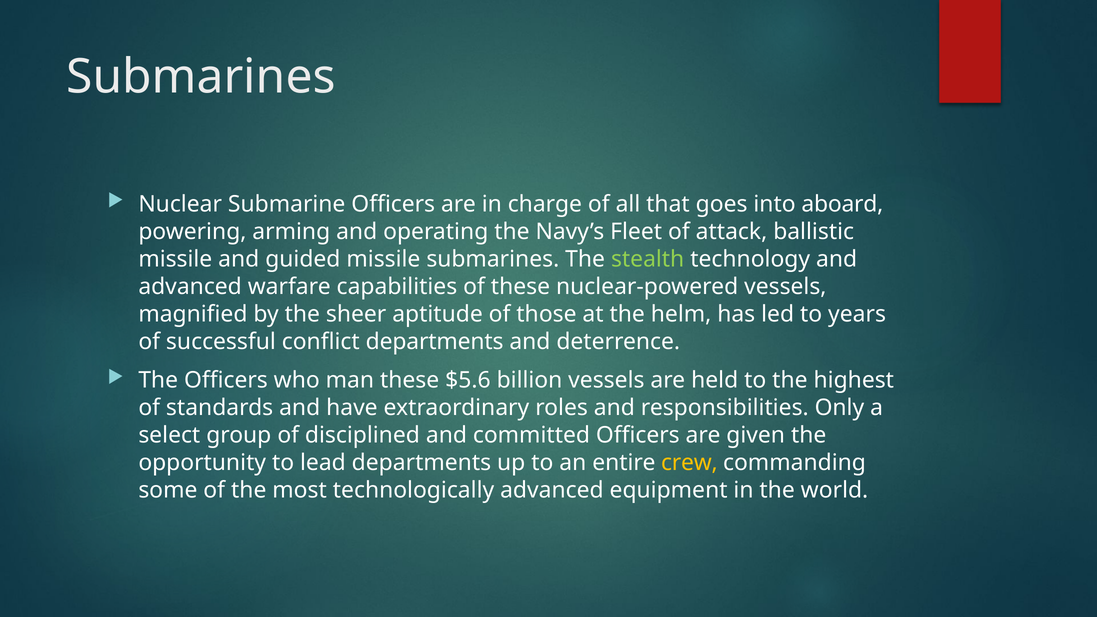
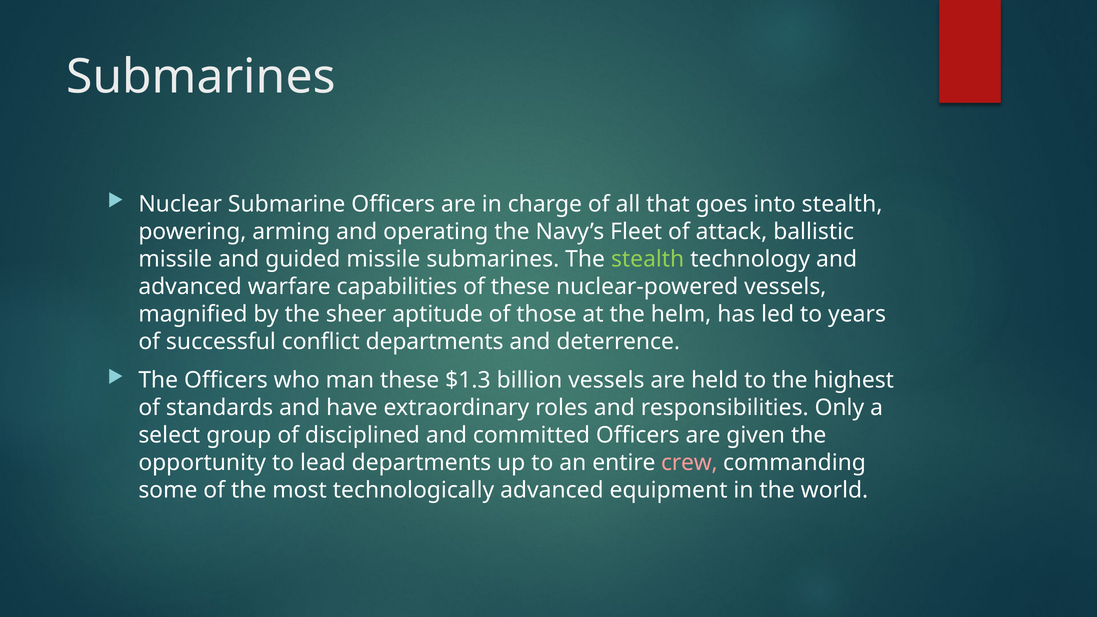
into aboard: aboard -> stealth (842, 204)
$5.6: $5.6 -> $1.3 (468, 380)
crew colour: yellow -> pink (689, 463)
